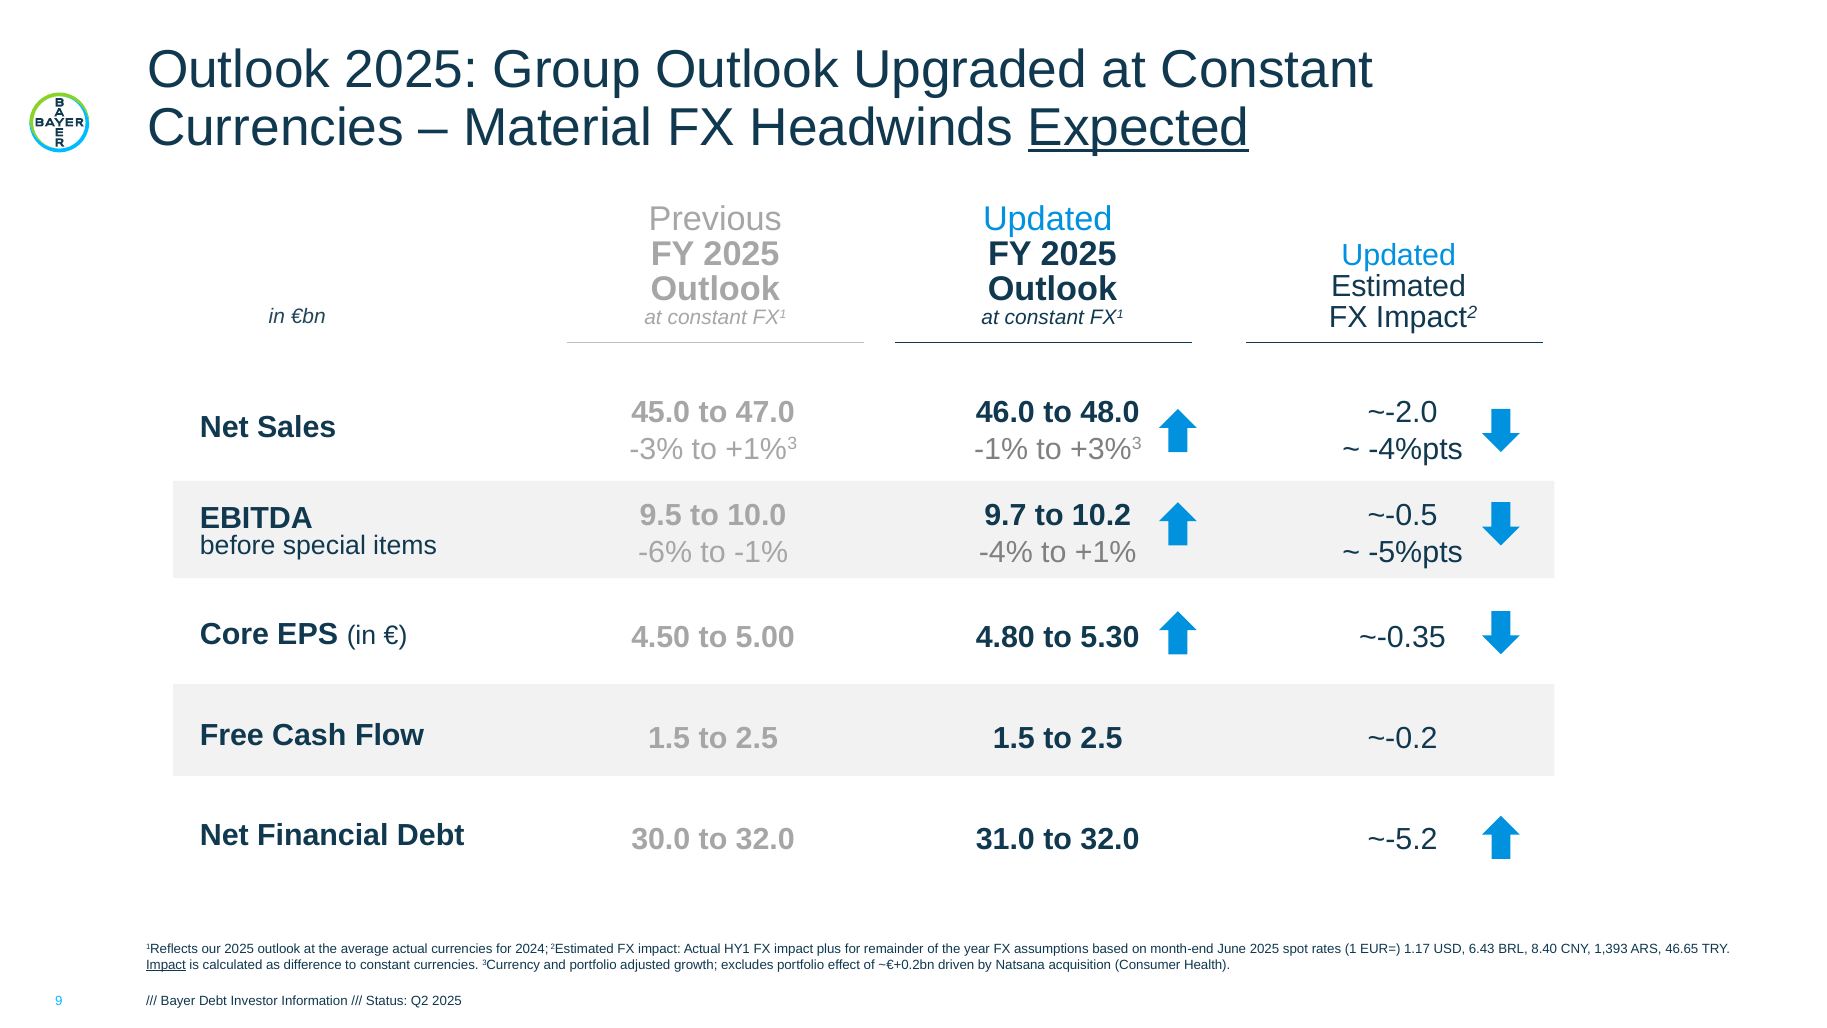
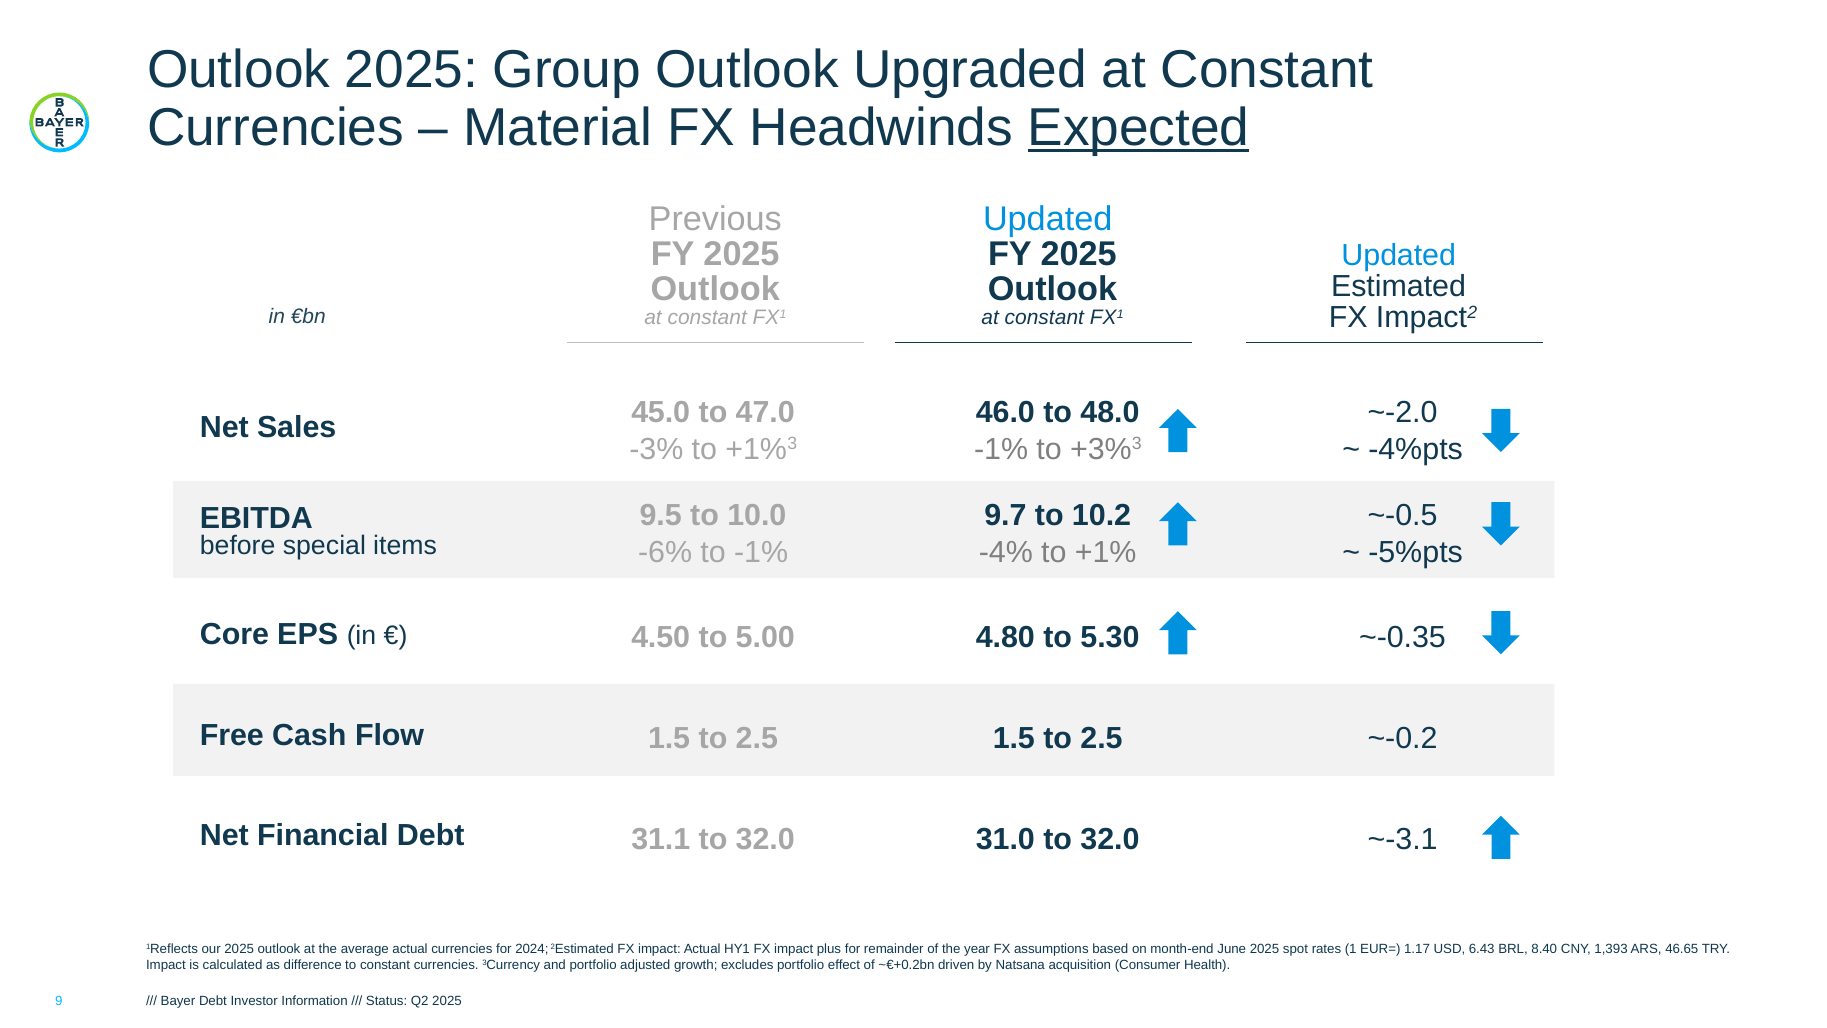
30.0: 30.0 -> 31.1 (661, 839)
~-5.2: ~-5.2 -> ~-3.1 (1403, 839)
Impact underline: present -> none (166, 965)
